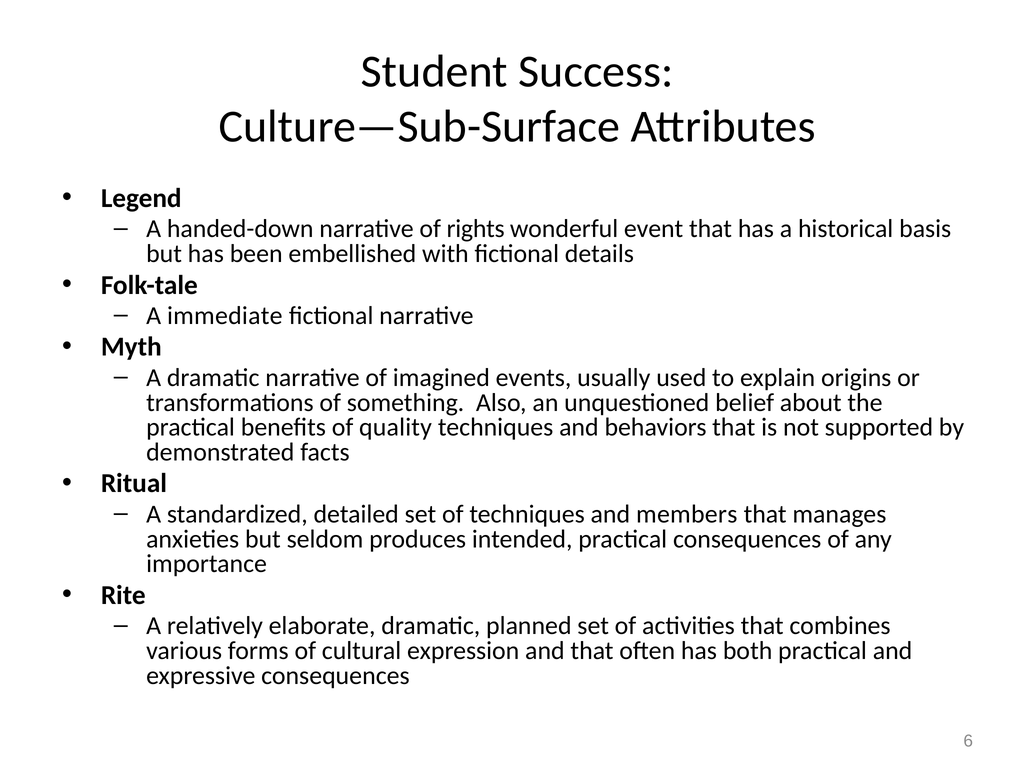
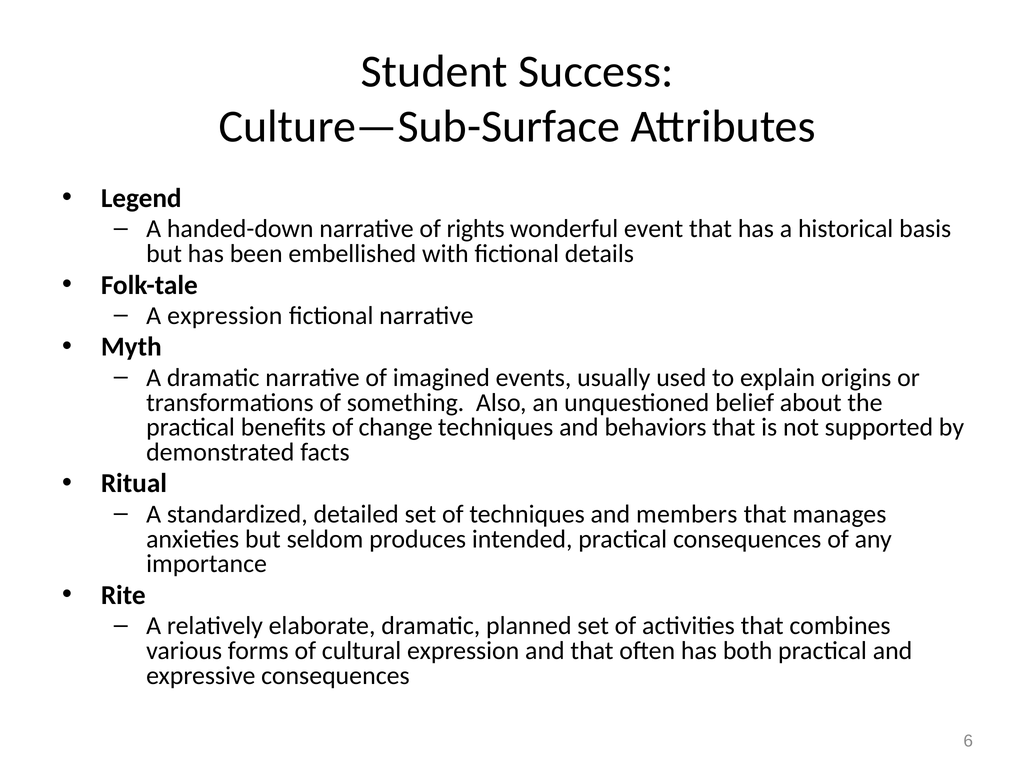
A immediate: immediate -> expression (225, 316)
quality: quality -> change (396, 428)
